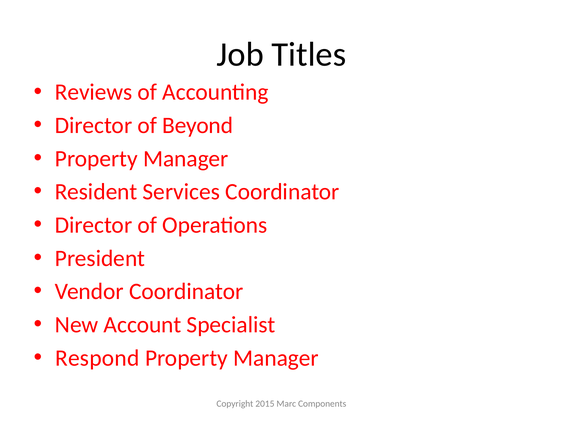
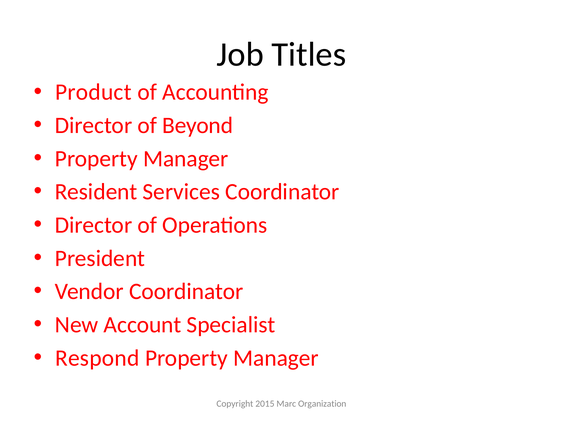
Reviews: Reviews -> Product (93, 92)
Components: Components -> Organization (322, 403)
